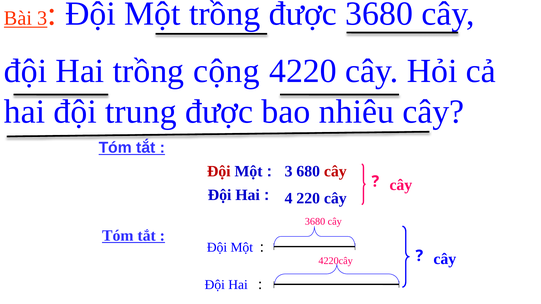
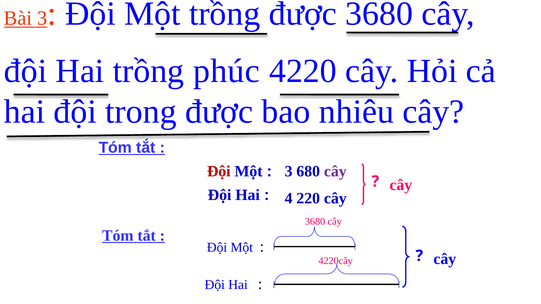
cộng: cộng -> phúc (226, 71)
trung: trung -> trong (141, 112)
cây colour: red -> purple (335, 171)
